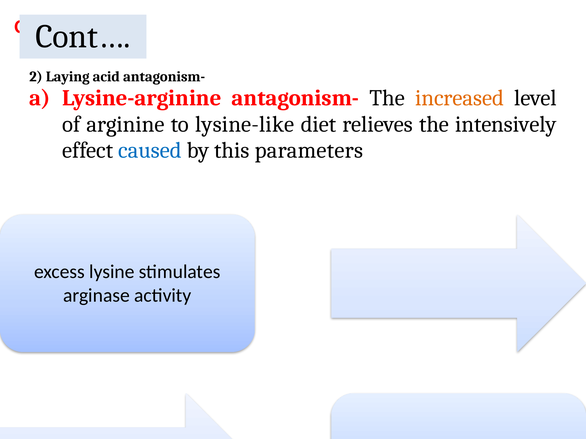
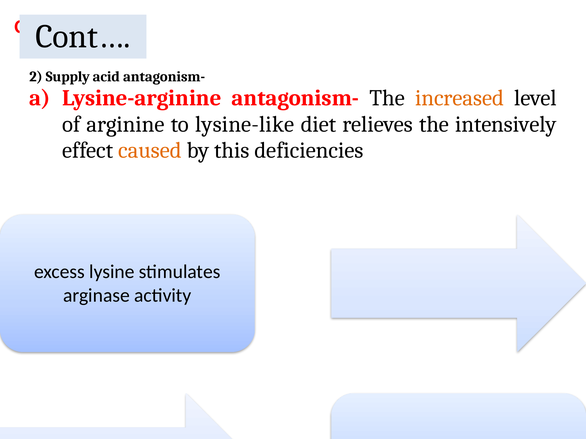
Laying: Laying -> Supply (68, 77)
caused colour: blue -> orange (150, 151)
parameters: parameters -> deficiencies (309, 151)
